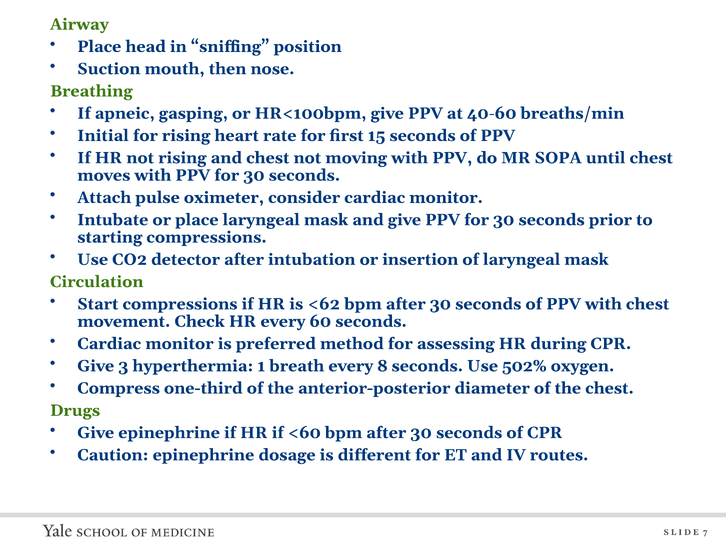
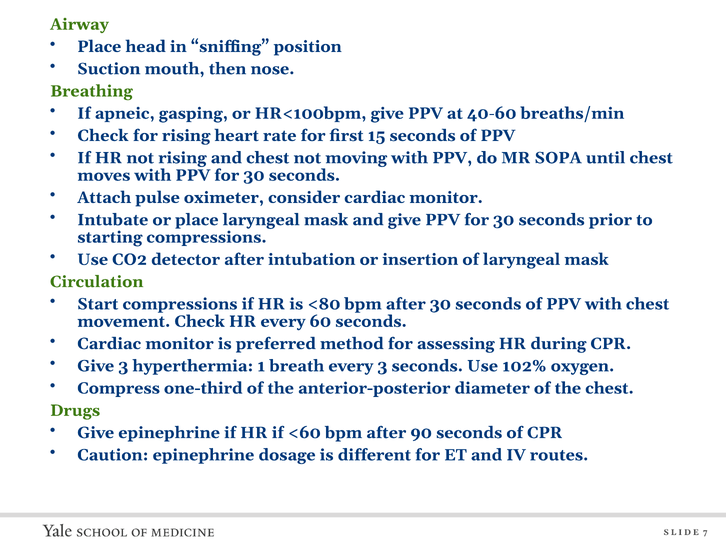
Initial: Initial -> Check (103, 136)
<62: <62 -> <80 (324, 304)
every 8: 8 -> 3 (382, 366)
502%: 502% -> 102% (524, 366)
<60 bpm after 30: 30 -> 90 (421, 432)
